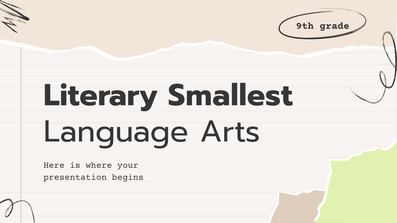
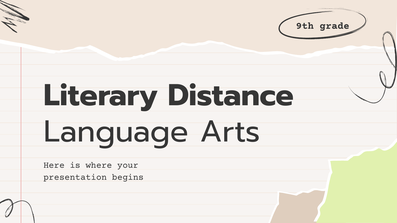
Smallest: Smallest -> Distance (231, 95)
